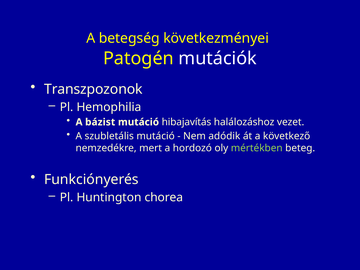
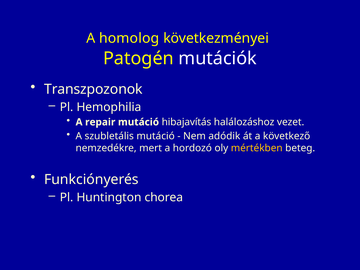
betegség: betegség -> homolog (129, 38)
bázist: bázist -> repair (100, 122)
mértékben colour: light green -> yellow (257, 148)
